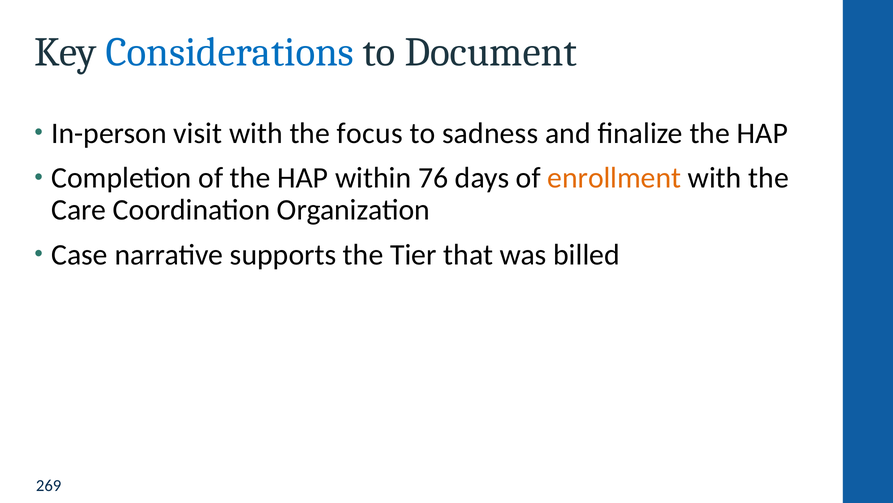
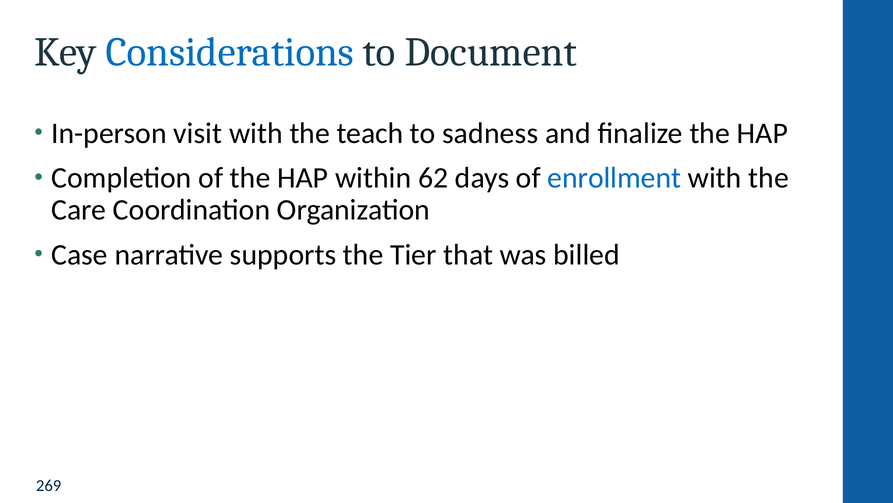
focus: focus -> teach (370, 133)
76: 76 -> 62 (433, 178)
enrollment colour: orange -> blue (614, 178)
